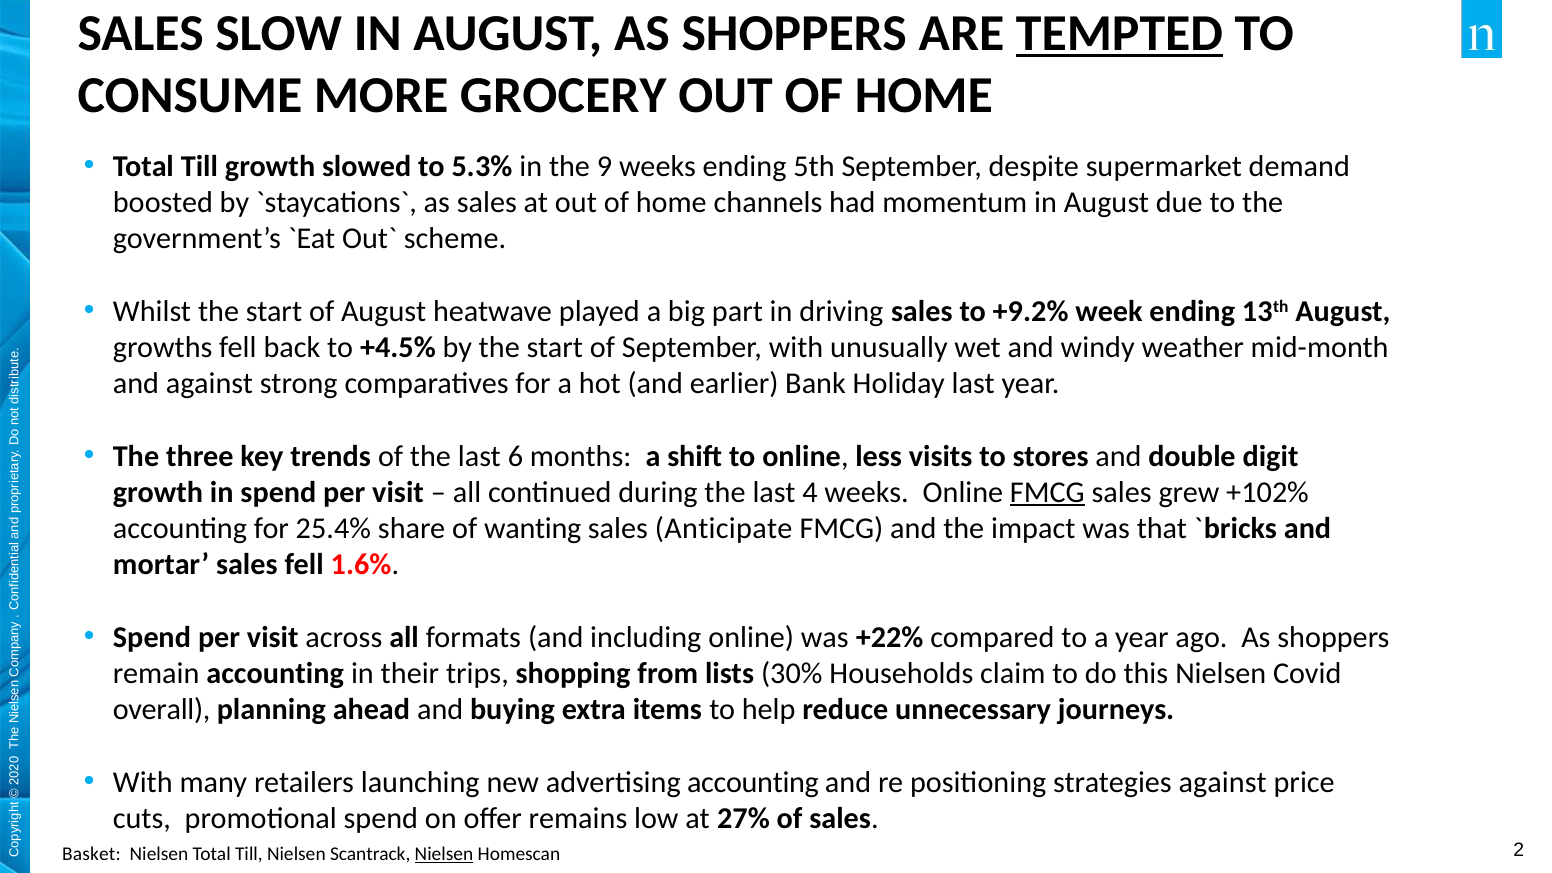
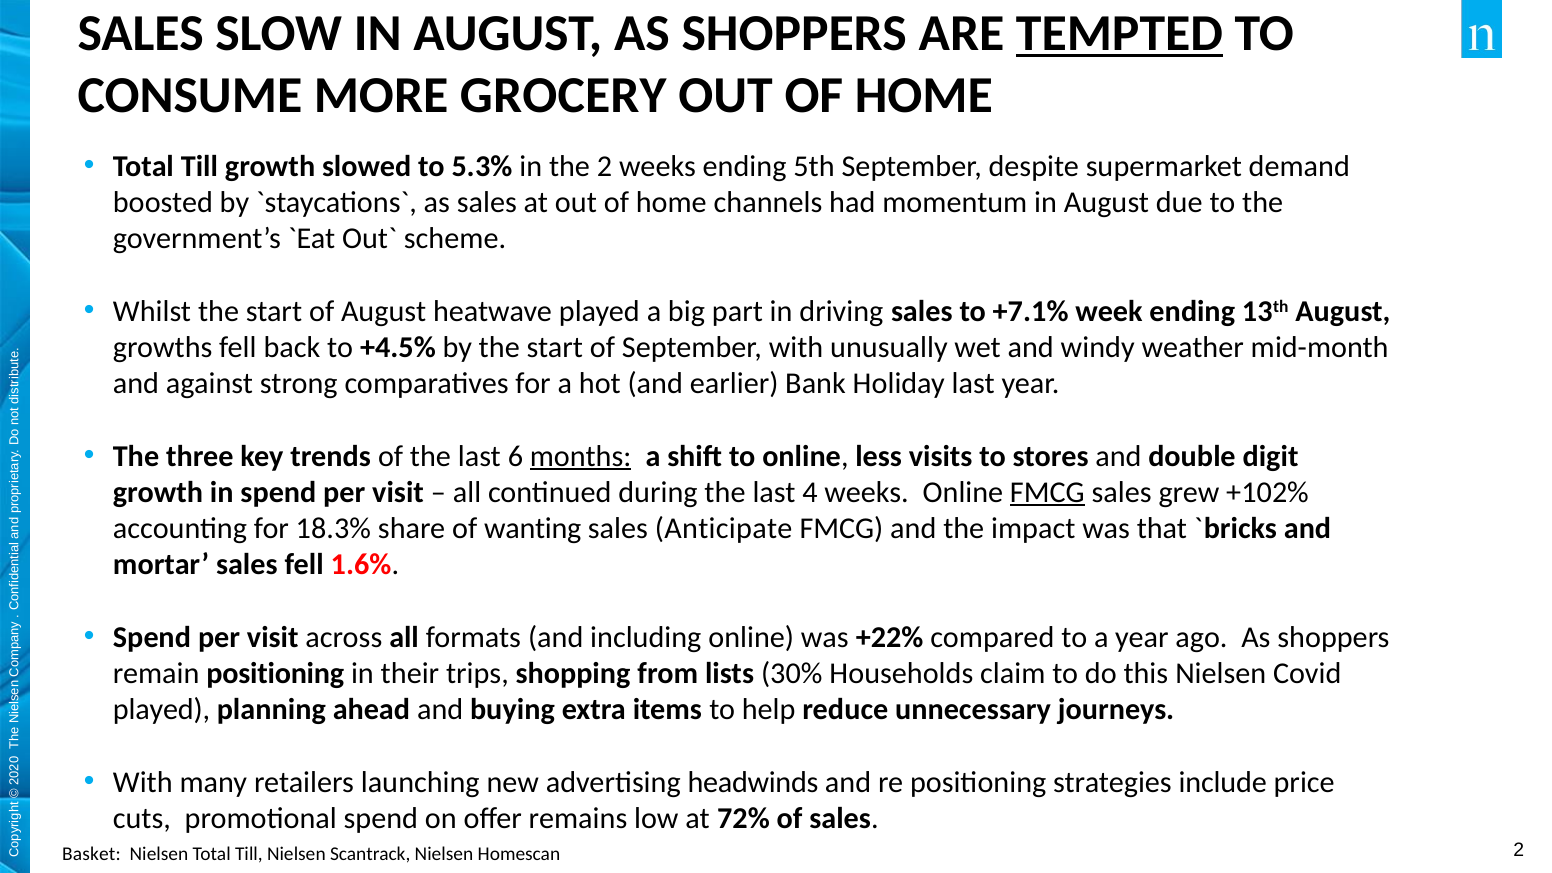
the 9: 9 -> 2 (605, 166)
+9.2%: +9.2% -> +7.1% (1031, 311)
months underline: none -> present (581, 456)
25.4%: 25.4% -> 18.3% (333, 529)
remain accounting: accounting -> positioning (275, 673)
overall: overall -> played (162, 710)
advertising accounting: accounting -> headwinds (753, 782)
strategies against: against -> include (1223, 782)
27%: 27% -> 72% (743, 818)
Nielsen underline: present -> none (444, 854)
